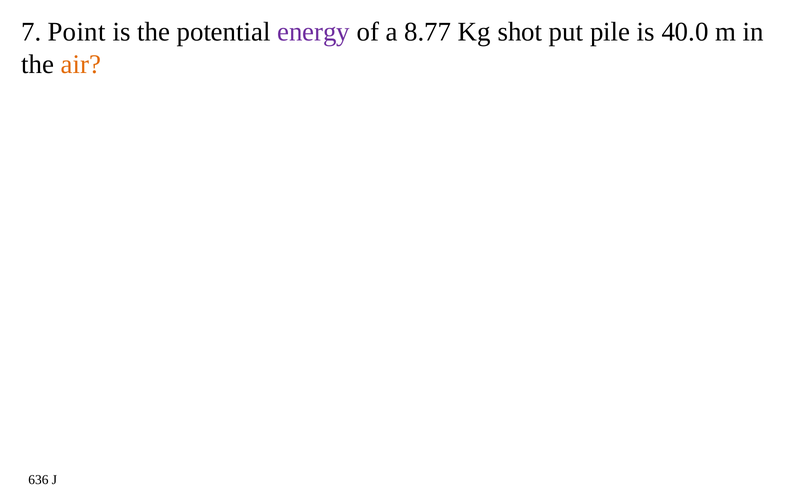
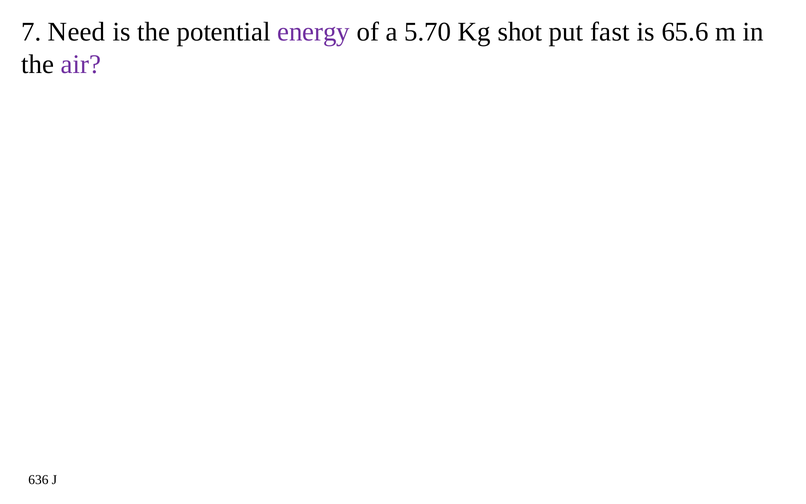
Point: Point -> Need (77, 32)
8.77: 8.77 -> 5.70 (428, 32)
pile: pile -> fast (610, 32)
40.0: 40.0 -> 65.6 (685, 32)
air colour: orange -> purple (81, 64)
